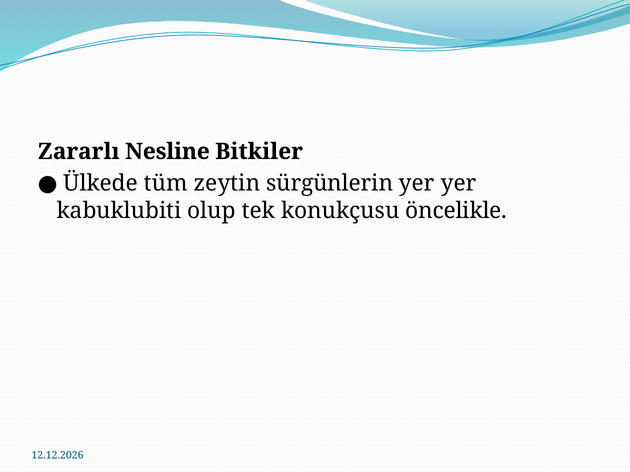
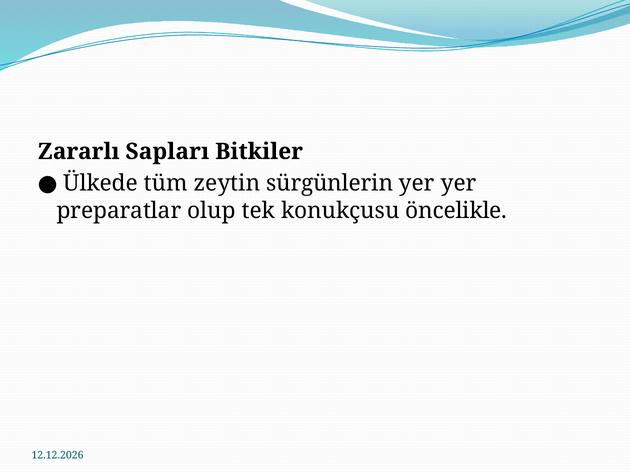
Nesline: Nesline -> Sapları (167, 152)
kabuklubiti: kabuklubiti -> preparatlar (119, 211)
